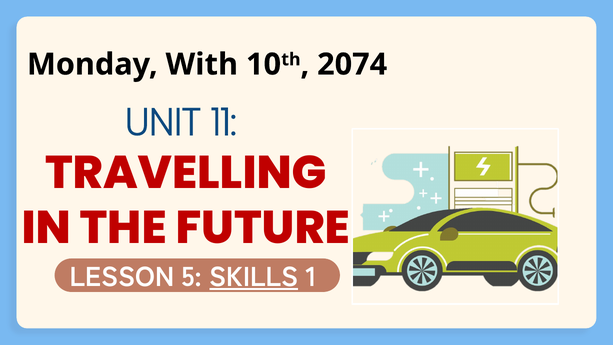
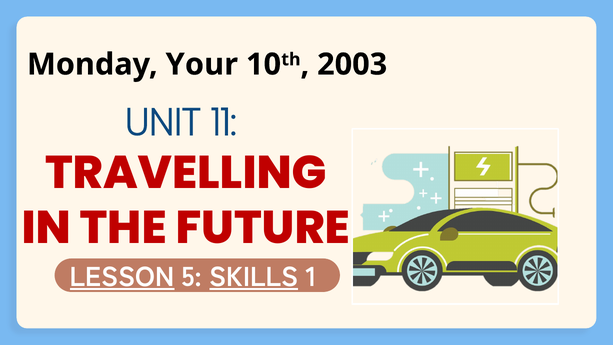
With: With -> Your (202, 64)
2074: 2074 -> 2003 (352, 64)
LESSON underline: none -> present (122, 277)
